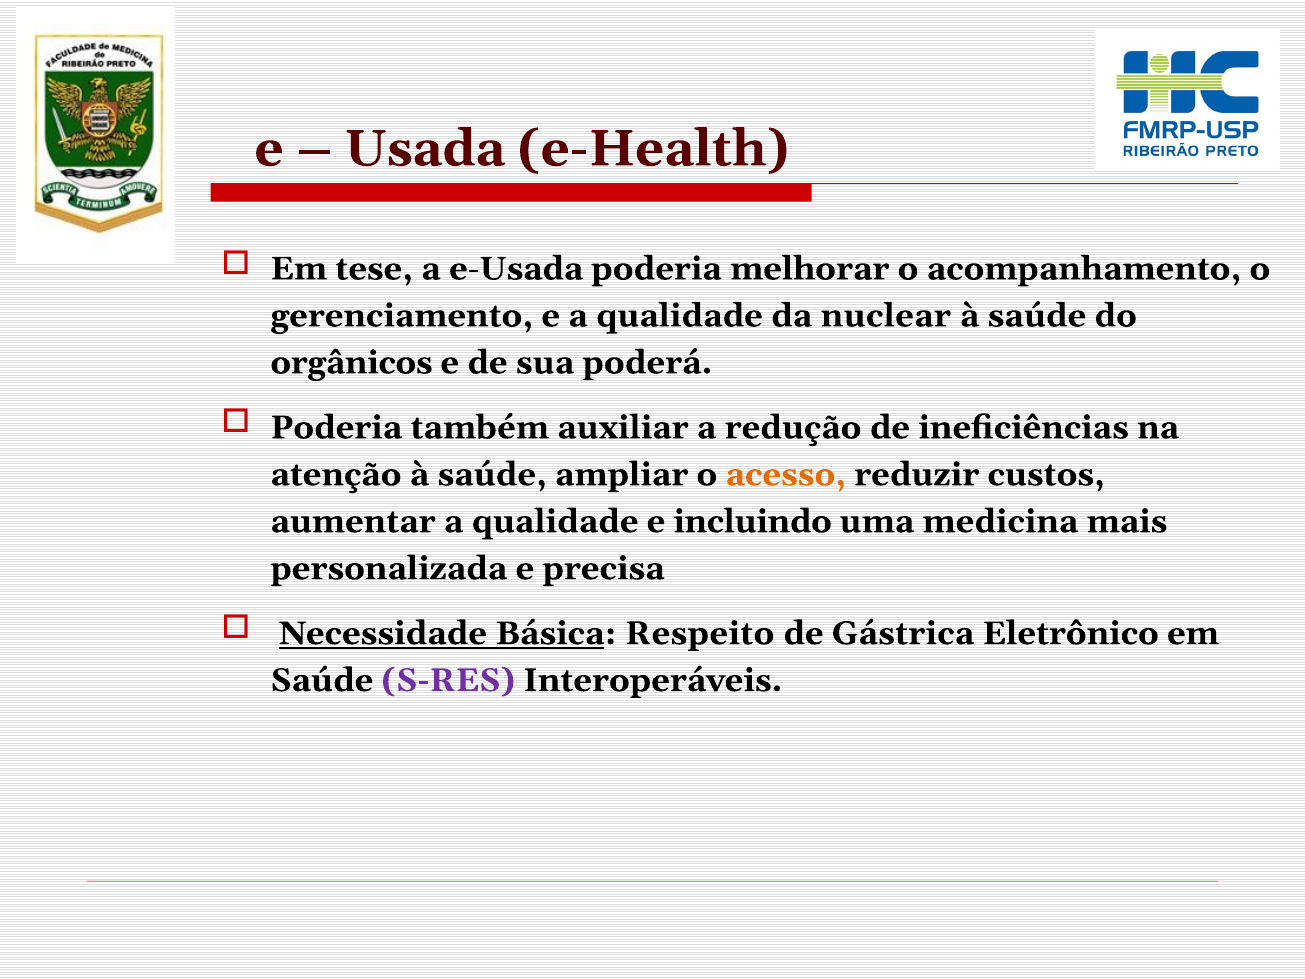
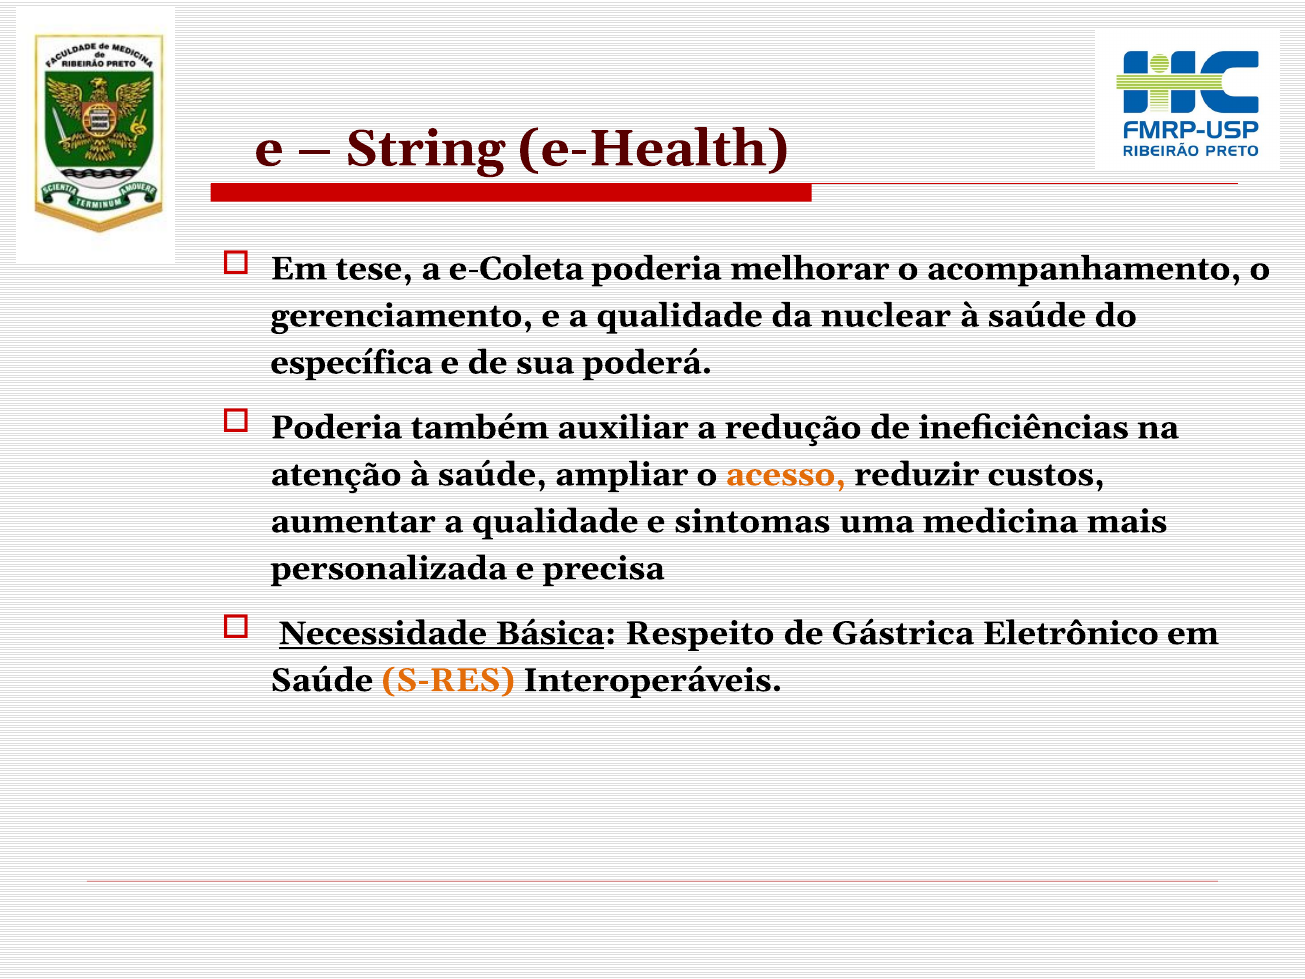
Usada: Usada -> String (425, 149)
e-Usada: e-Usada -> e-Coleta (516, 269)
orgânicos: orgânicos -> específica (351, 363)
incluindo: incluindo -> sintomas (752, 521)
S-RES colour: purple -> orange (448, 680)
